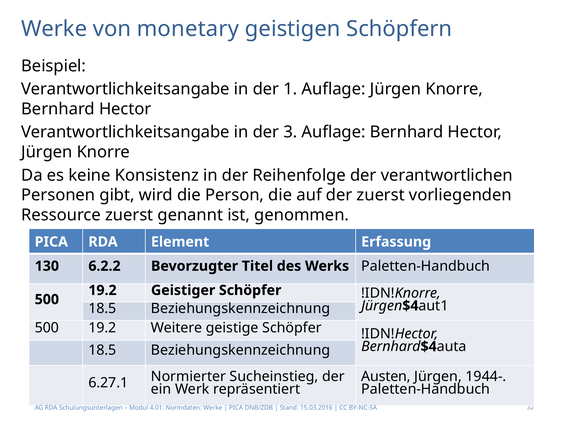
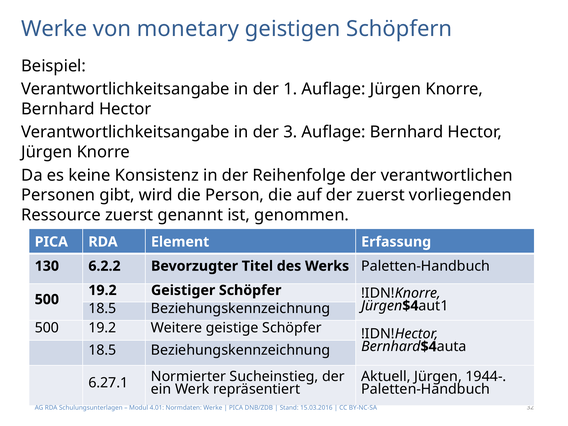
Austen: Austen -> Aktuell (386, 377)
